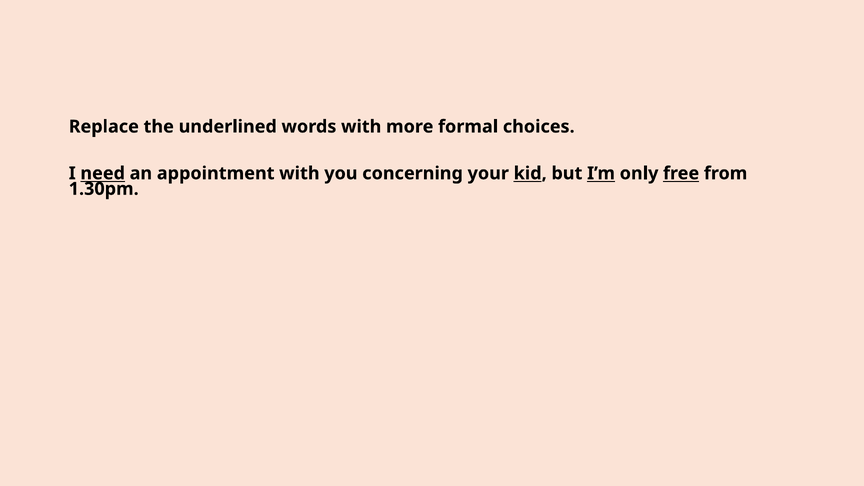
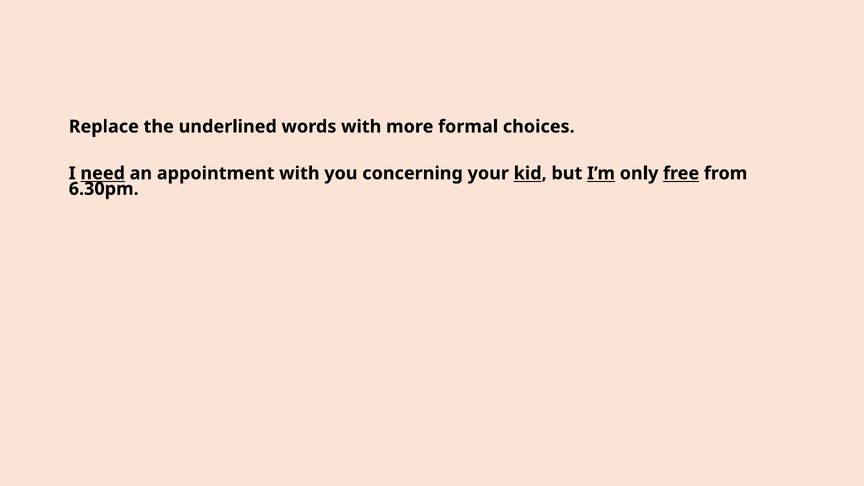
1.30pm: 1.30pm -> 6.30pm (104, 189)
